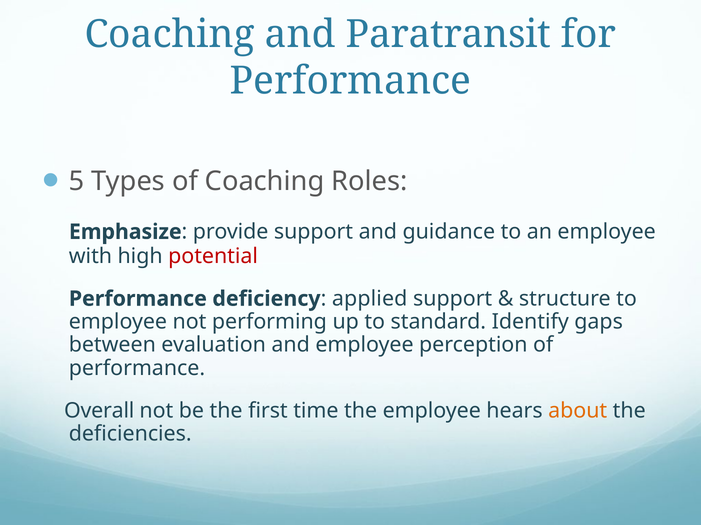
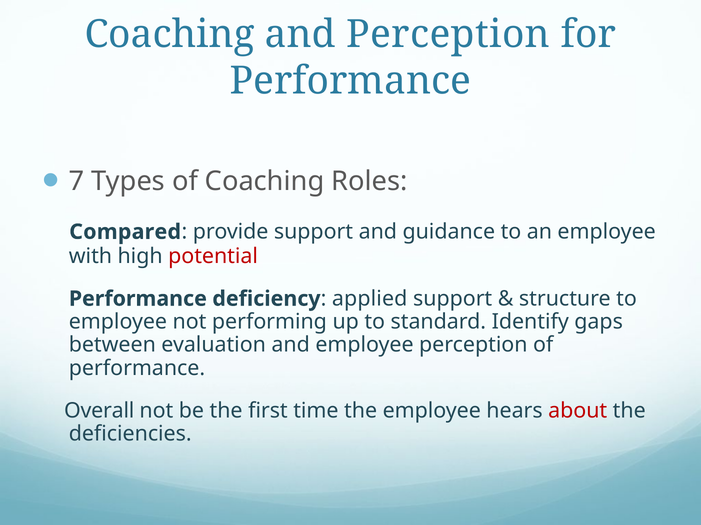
and Paratransit: Paratransit -> Perception (448, 34)
5: 5 -> 7 (77, 181)
Emphasize: Emphasize -> Compared (125, 232)
about colour: orange -> red (578, 411)
